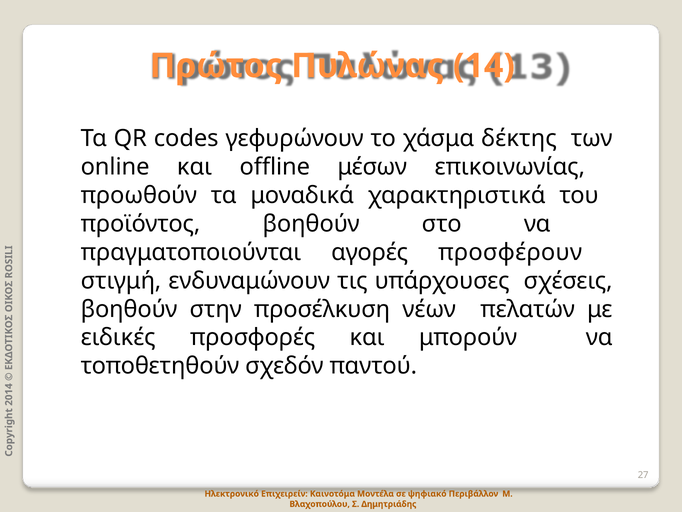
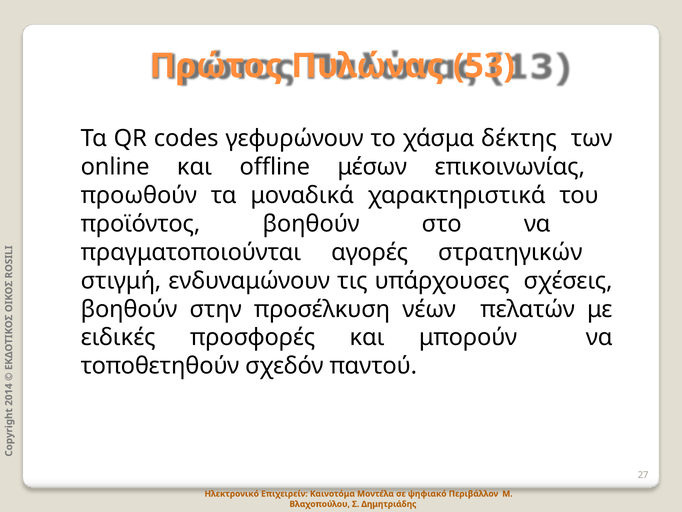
14: 14 -> 53 (484, 66)
προσφέρουν: προσφέρουν -> στρατηγικών (510, 252)
